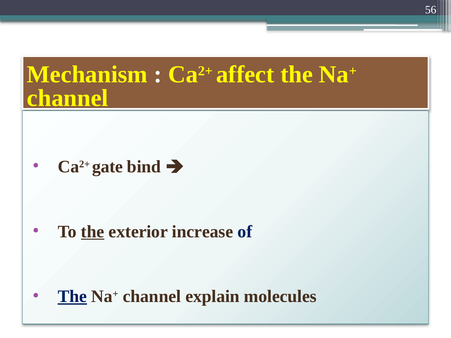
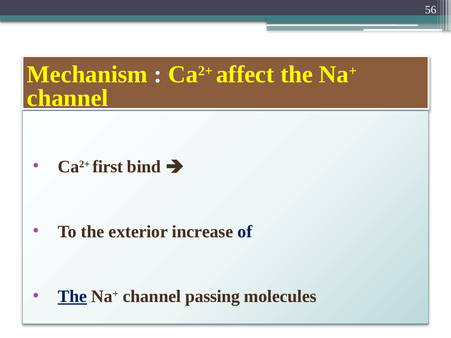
gate: gate -> first (108, 167)
the underline: present -> none (93, 232)
explain: explain -> passing (213, 297)
